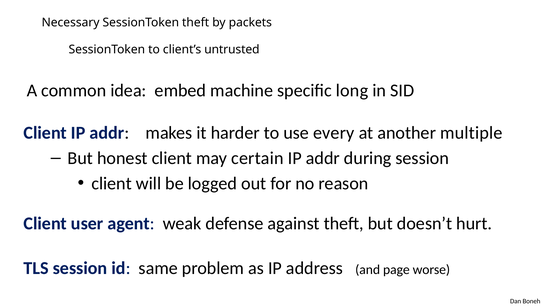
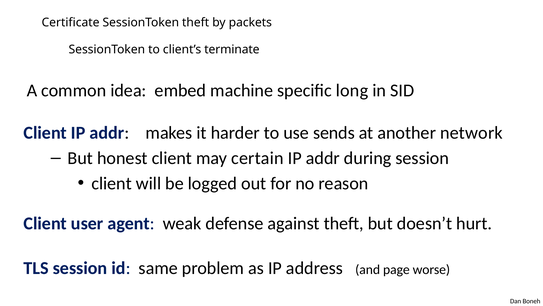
Necessary: Necessary -> Certificate (71, 22)
untrusted: untrusted -> terminate (232, 49)
every: every -> sends (334, 132)
multiple: multiple -> network (471, 132)
